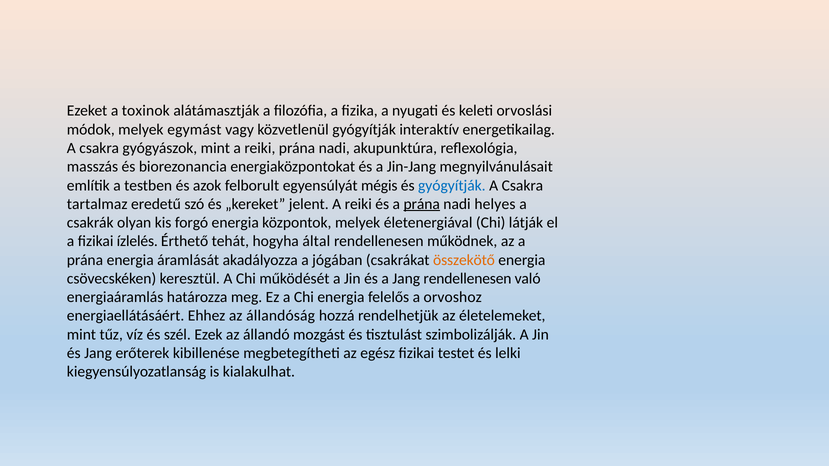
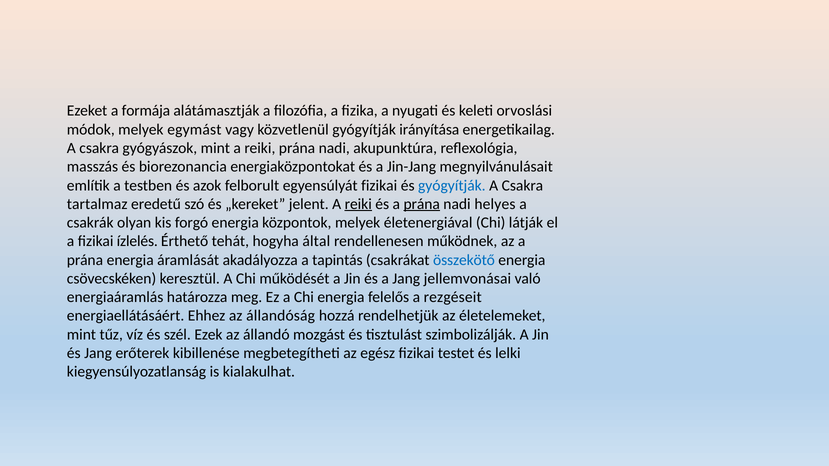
toxinok: toxinok -> formája (146, 111)
interaktív: interaktív -> irányítása (429, 130)
egyensúlyát mégis: mégis -> fizikai (379, 186)
reiki underline: none -> present (358, 204)
jógában: jógában -> tapintás (337, 260)
összekötő colour: orange -> blue (464, 260)
Jang rendellenesen: rendellenesen -> jellemvonásai (467, 279)
orvoshoz: orvoshoz -> rezgéseit (453, 297)
